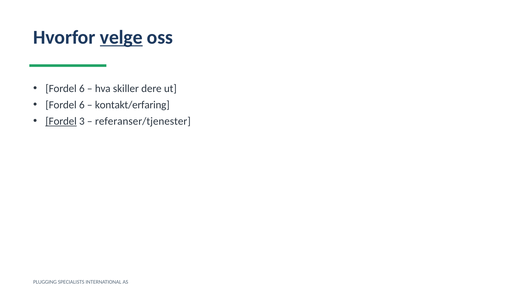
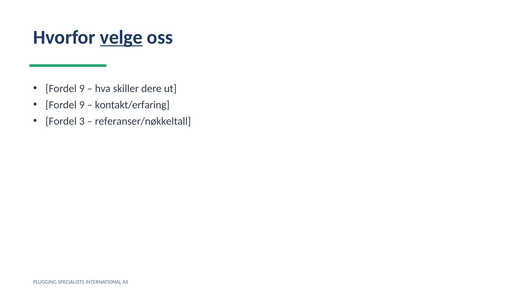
6: 6 -> 9 (82, 88)
6: 6 -> 9 (82, 105)
Fordel underline: present -> none (61, 121)
referanser/tjenester: referanser/tjenester -> referanser/nøkkeltall (143, 121)
